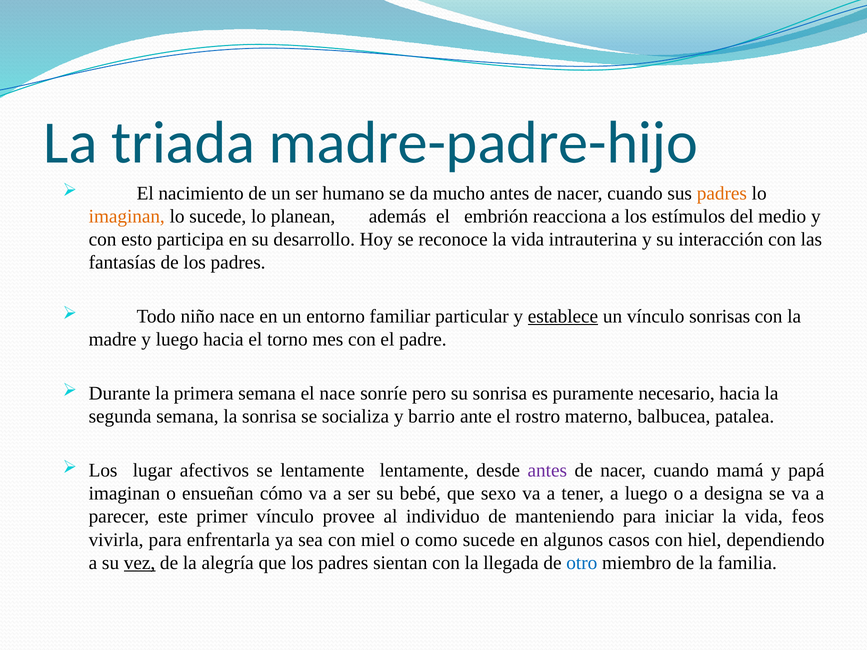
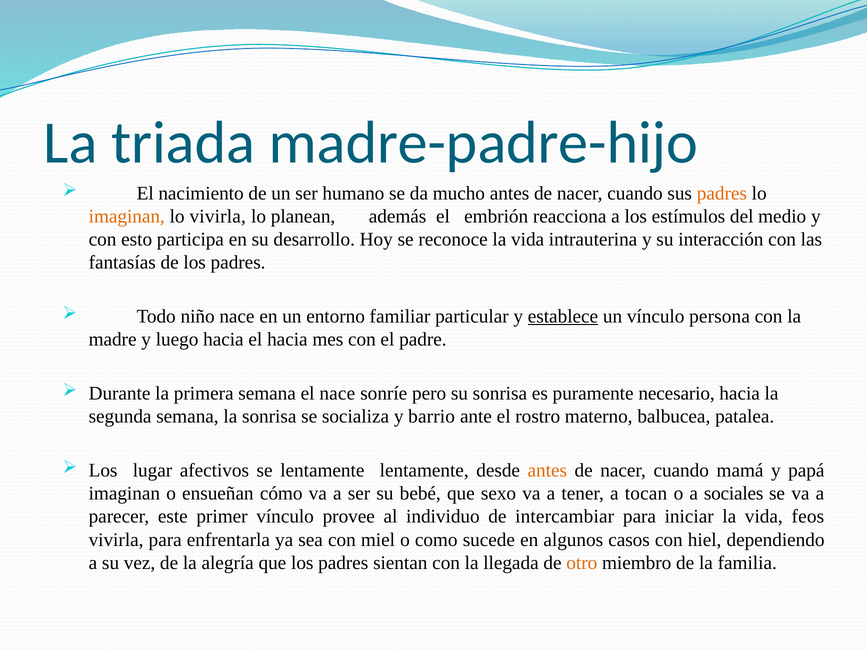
lo sucede: sucede -> vivirla (218, 216)
sonrisas: sonrisas -> persona (720, 317)
el torno: torno -> hacia (287, 340)
antes colour: purple -> orange (547, 471)
a luego: luego -> tocan (646, 494)
designa: designa -> sociales (734, 494)
manteniendo: manteniendo -> intercambiar (565, 517)
vez underline: present -> none (140, 563)
otro colour: blue -> orange (582, 563)
